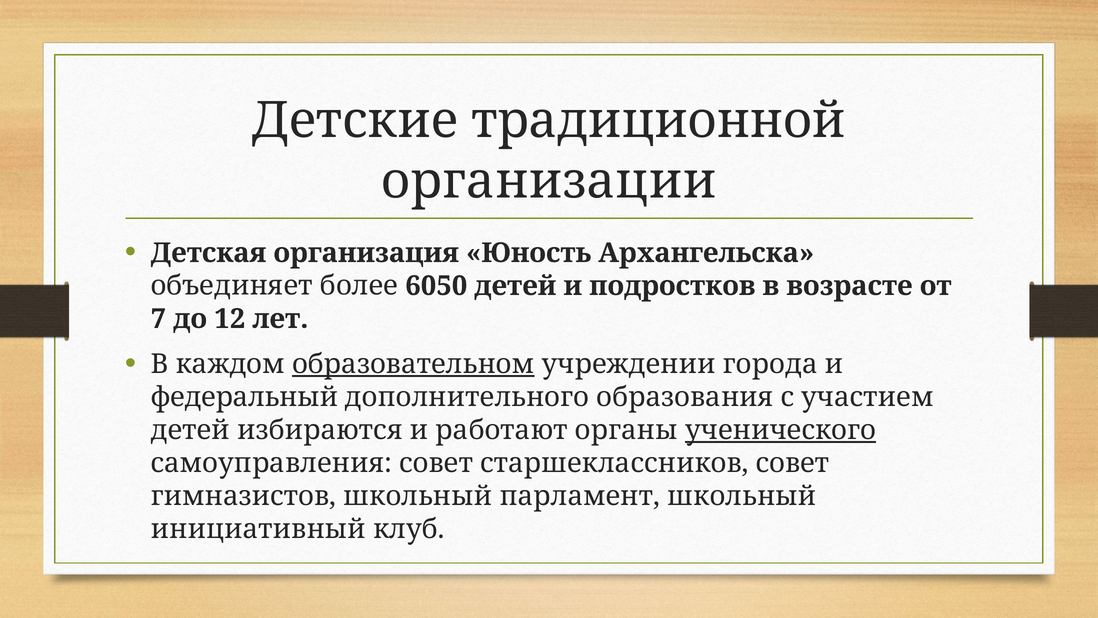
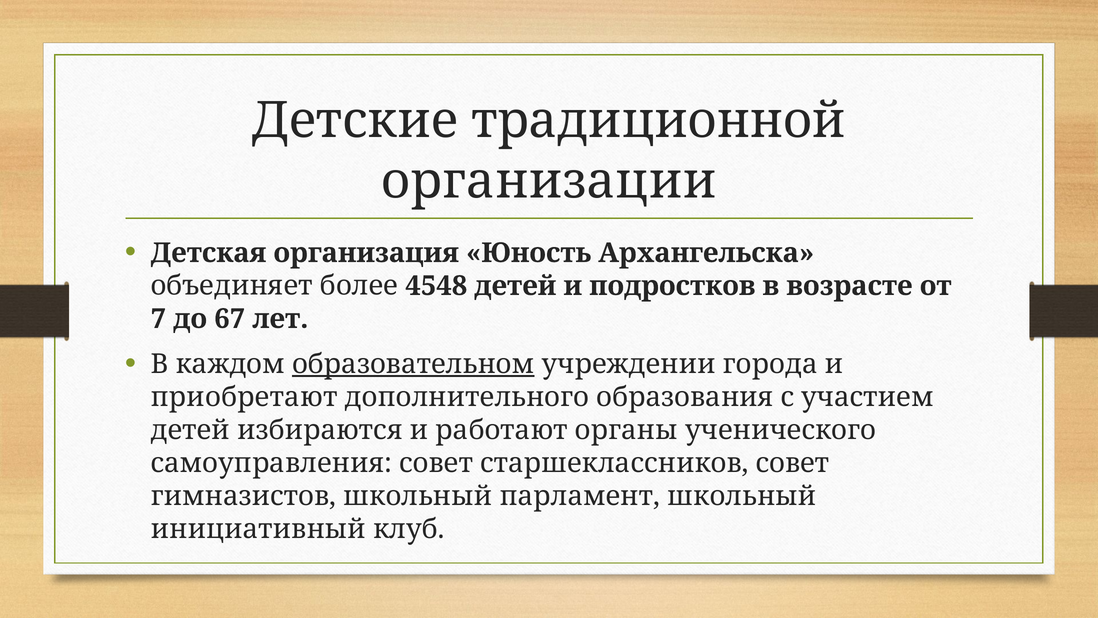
6050: 6050 -> 4548 (436, 286)
12: 12 -> 67 (230, 319)
федеральный: федеральный -> приобретают (244, 397)
ученического underline: present -> none (781, 430)
